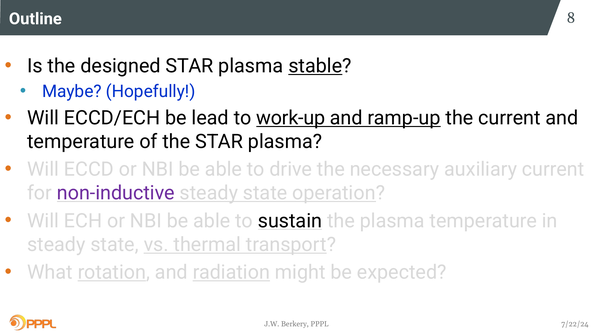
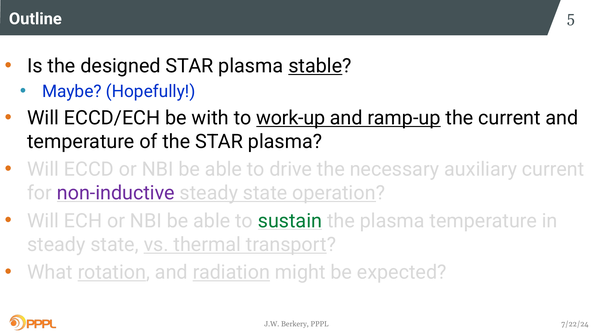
8: 8 -> 5 (571, 18)
lead: lead -> with (210, 118)
sustain colour: black -> green (290, 221)
